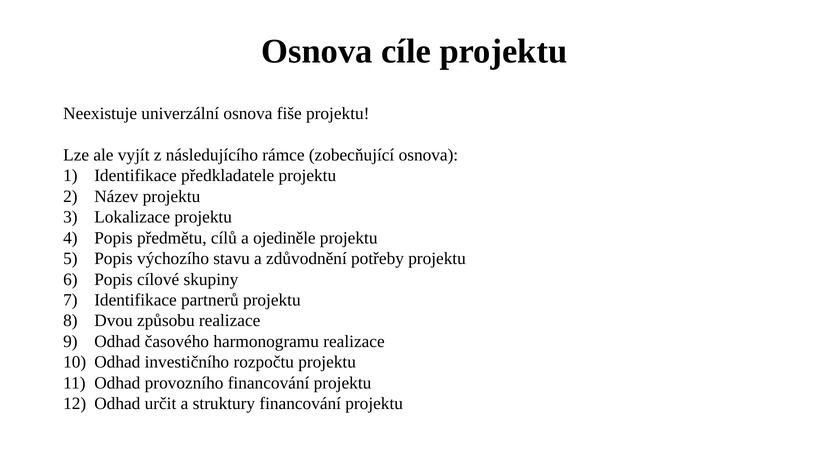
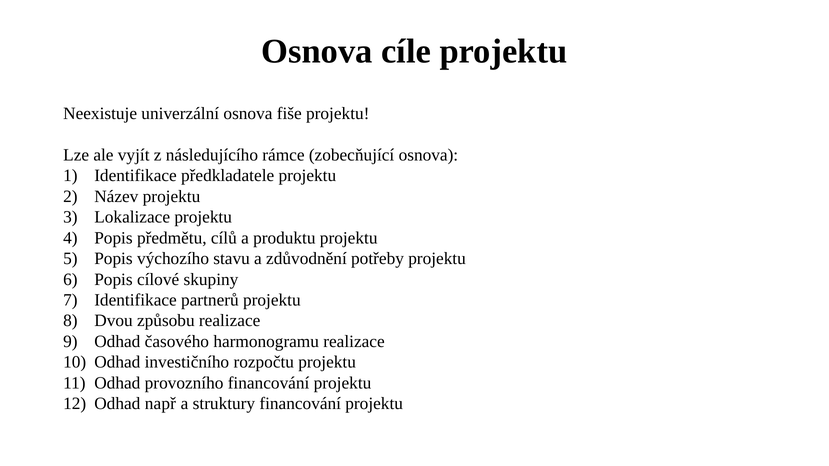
ojediněle: ojediněle -> produktu (284, 238)
určit: určit -> např (160, 404)
